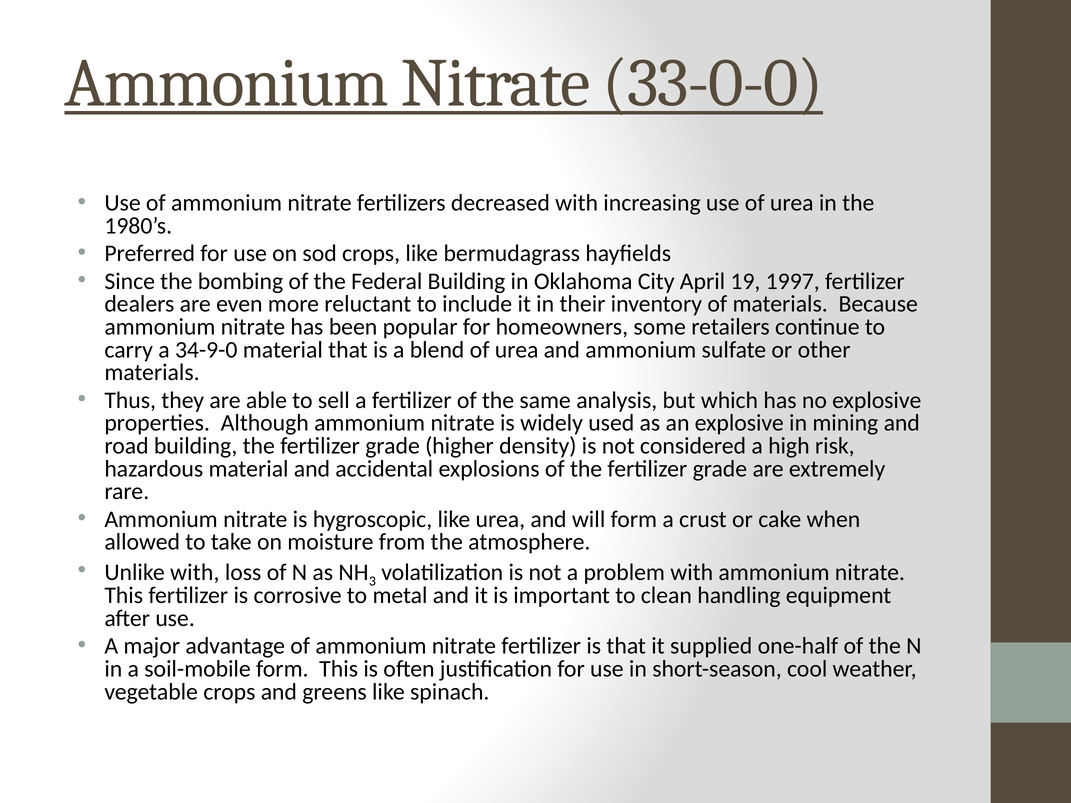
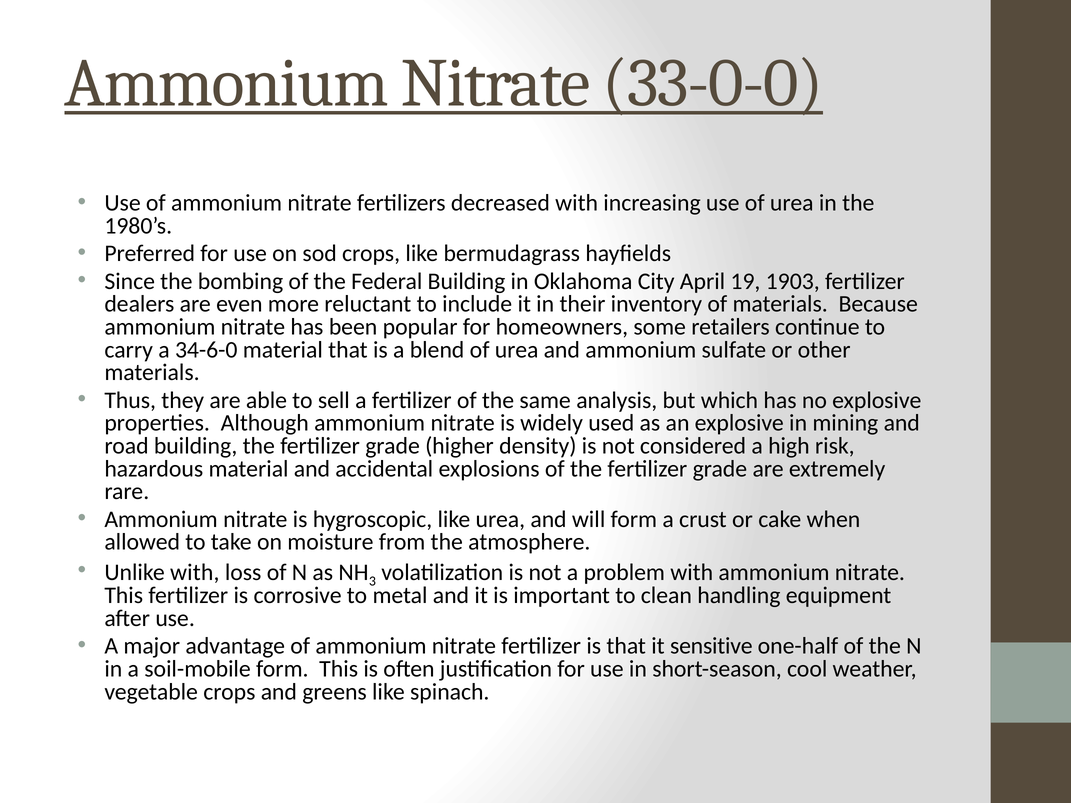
1997: 1997 -> 1903 (793, 281)
34-9-0: 34-9-0 -> 34-6-0 (206, 350)
supplied: supplied -> sensitive (711, 646)
